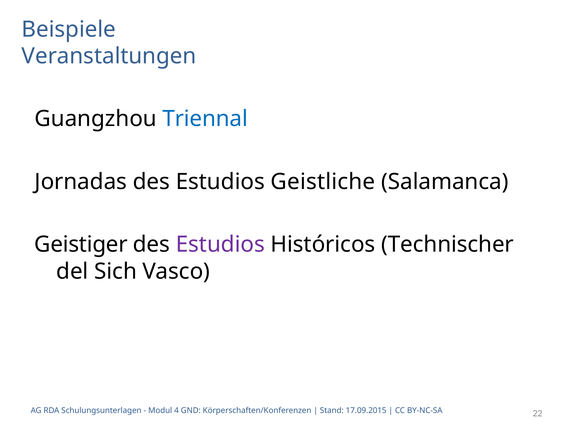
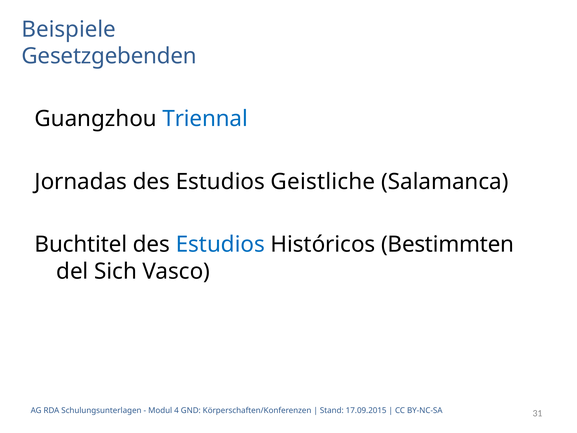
Veranstaltungen: Veranstaltungen -> Gesetzgebenden (109, 56)
Geistiger: Geistiger -> Buchtitel (81, 244)
Estudios colour: purple -> blue (220, 244)
Technischer: Technischer -> Bestimmten (448, 244)
22: 22 -> 31 (538, 413)
